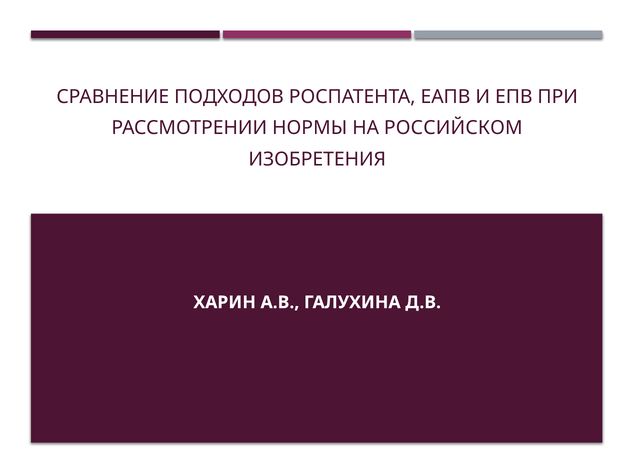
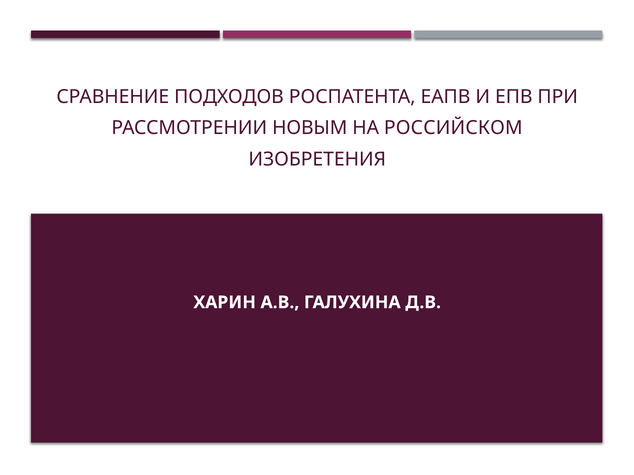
НОРМЫ: НОРМЫ -> НОВЫМ (310, 128)
